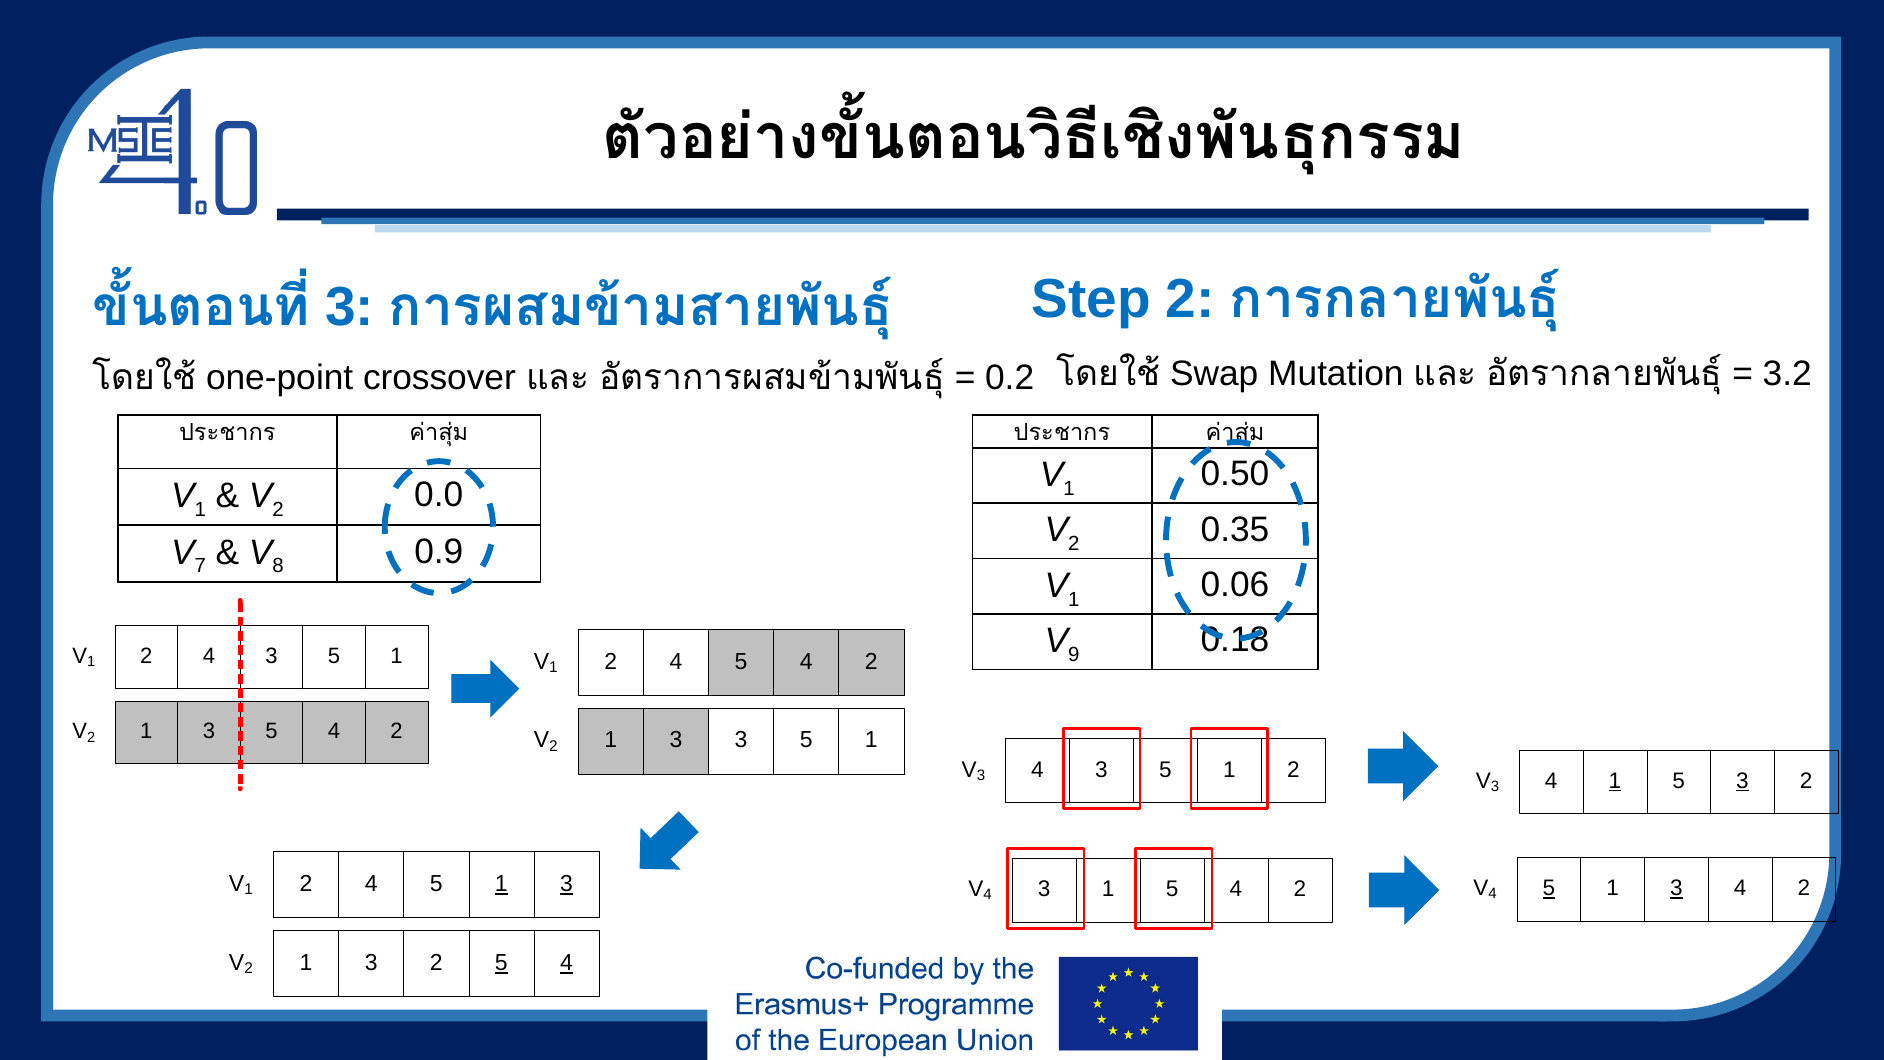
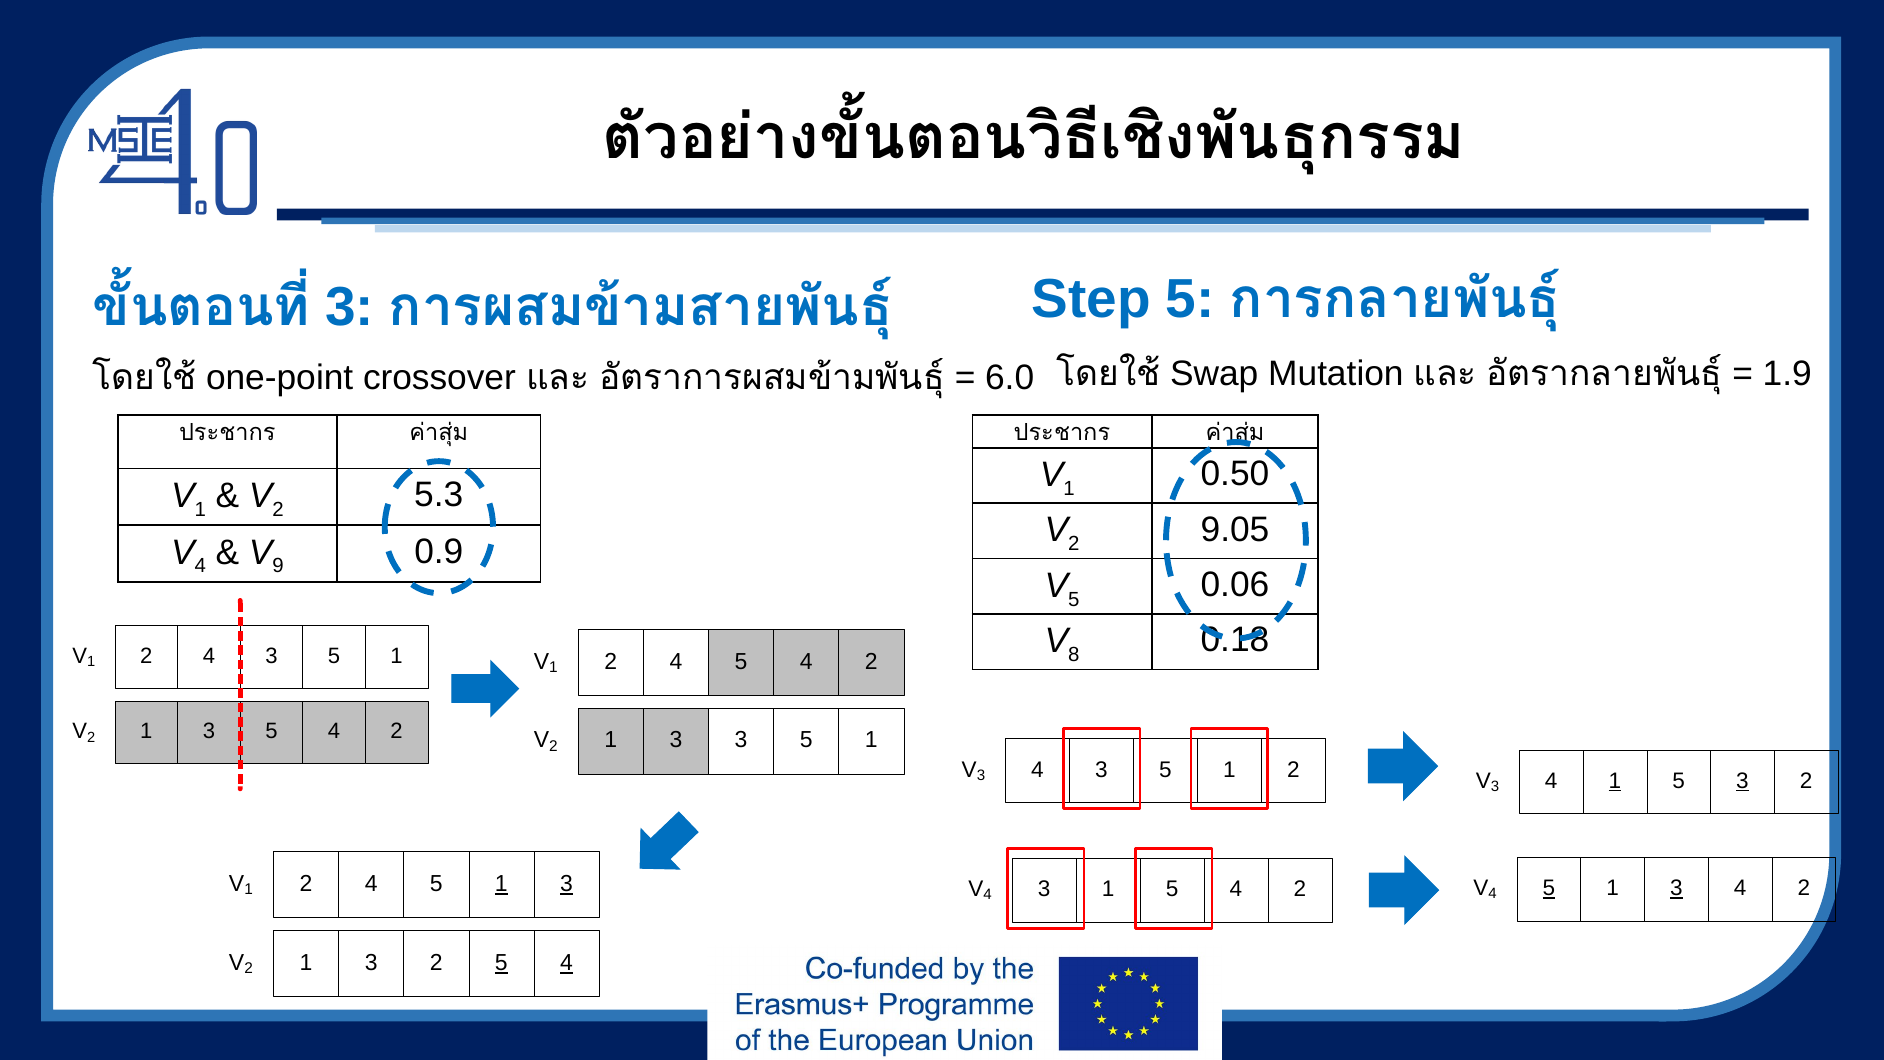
Step 2: 2 -> 5 (1190, 299)
3.2: 3.2 -> 1.9 (1787, 373)
0.2: 0.2 -> 6.0 (1010, 377)
0.0: 0.0 -> 5.3 (439, 495)
0.35: 0.35 -> 9.05 (1235, 529)
7: 7 -> 4 (200, 566)
8: 8 -> 9 (278, 566)
1: 1 -> 5 (1074, 599)
9: 9 -> 8 (1074, 655)
